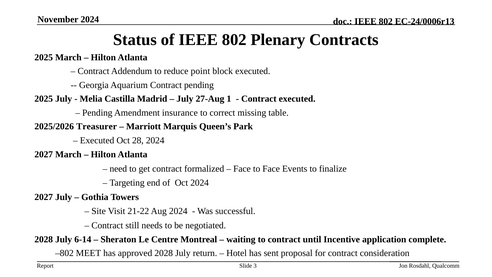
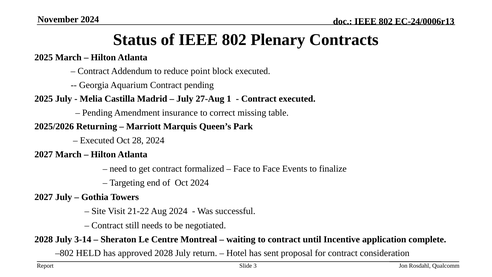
Treasurer: Treasurer -> Returning (97, 126)
6-14: 6-14 -> 3-14 (83, 239)
MEET: MEET -> HELD (88, 253)
